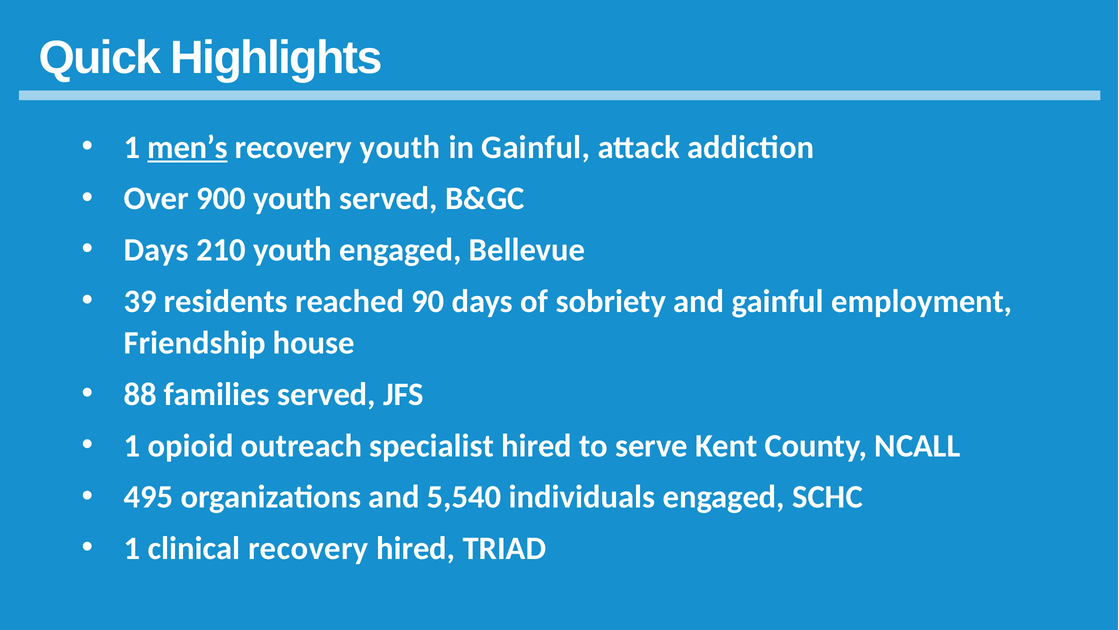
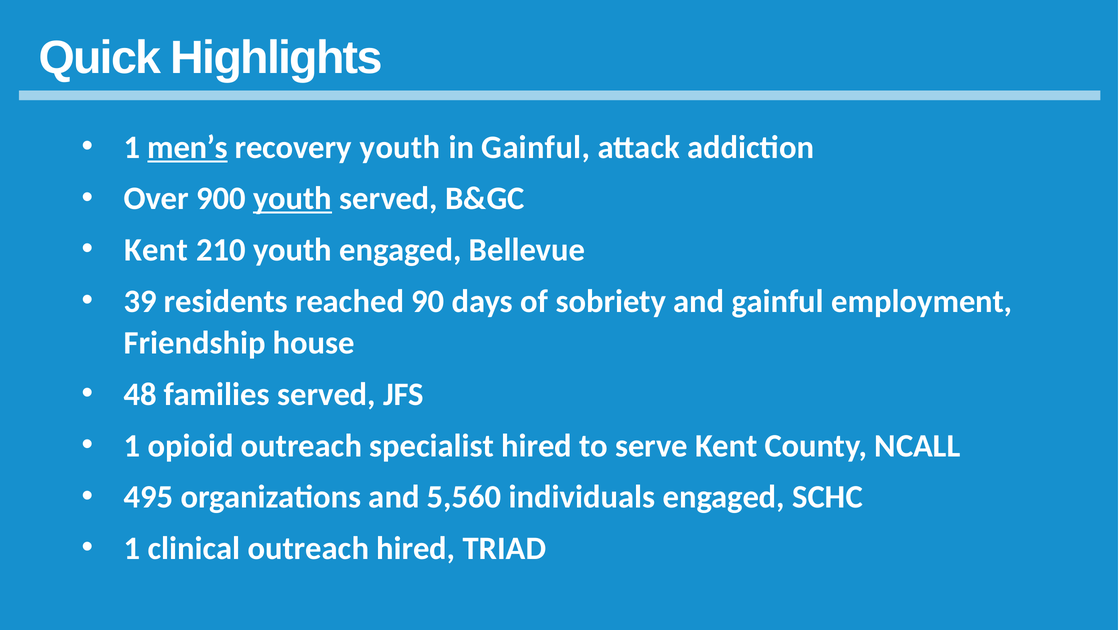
youth underline: none -> present (292, 198)
Days: Days -> Kent (156, 250)
88: 88 -> 48 (140, 394)
5,540: 5,540 -> 5,560 (464, 497)
clinical recovery: recovery -> outreach (308, 548)
